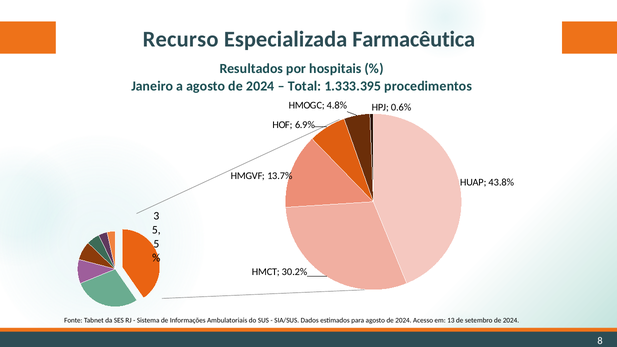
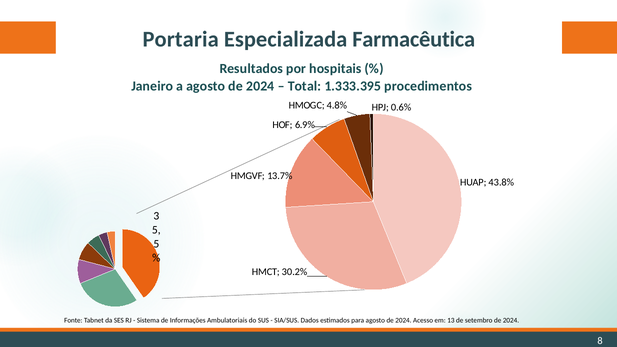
Recurso: Recurso -> Portaria (181, 39)
